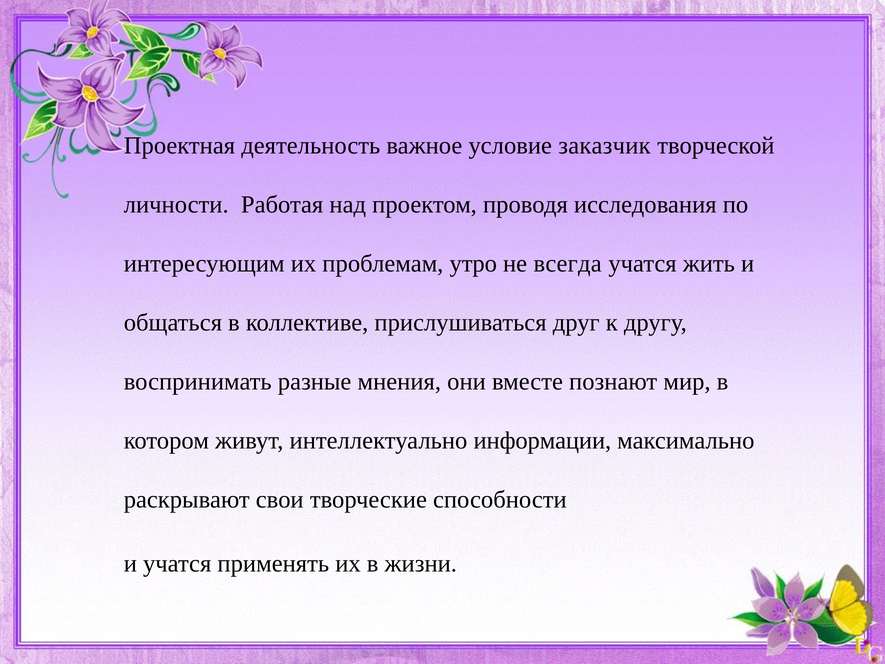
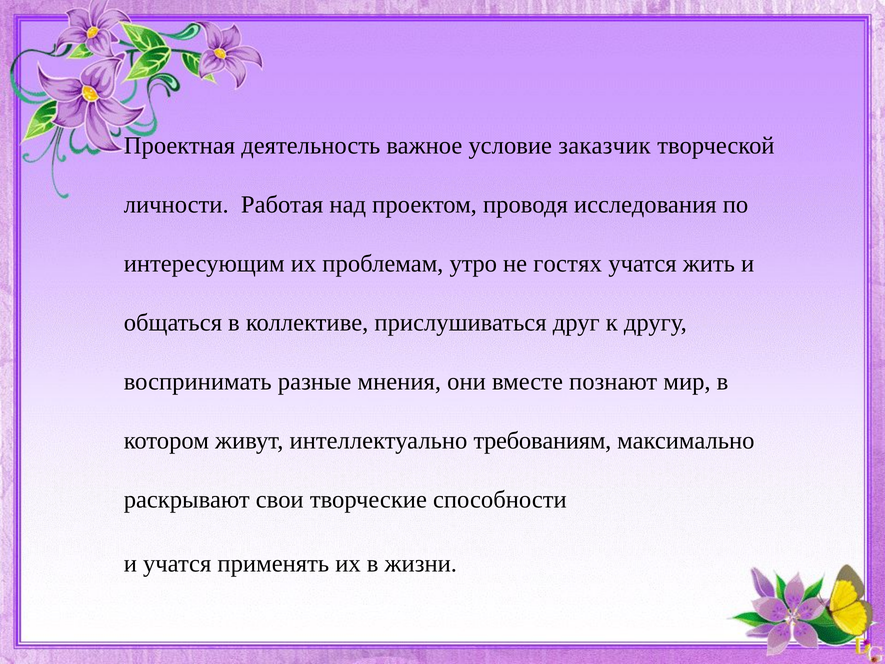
всегда: всегда -> гостях (568, 263)
информации: информации -> требованиям (542, 440)
